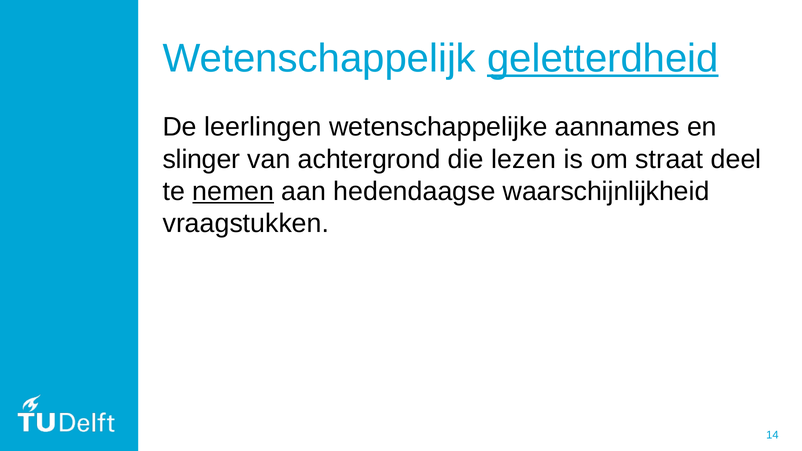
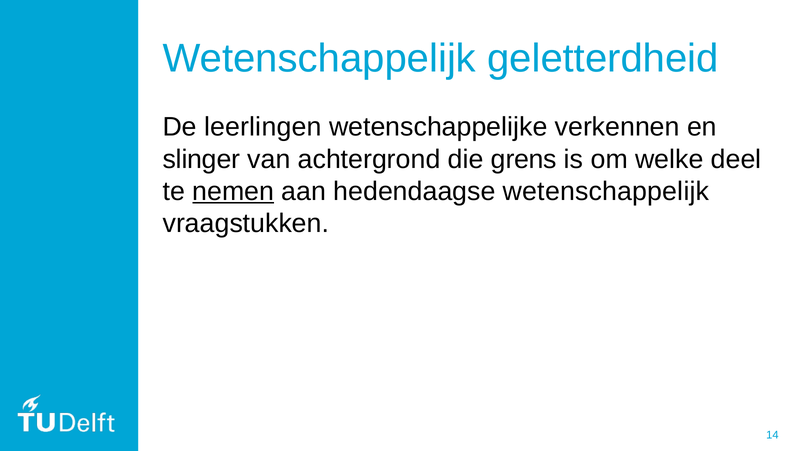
geletterdheid underline: present -> none (603, 58)
aannames: aannames -> verkennen (617, 127)
lezen: lezen -> grens (524, 159)
straat: straat -> welke (669, 159)
hedendaagse waarschijnlijkheid: waarschijnlijkheid -> wetenschappelijk (606, 191)
